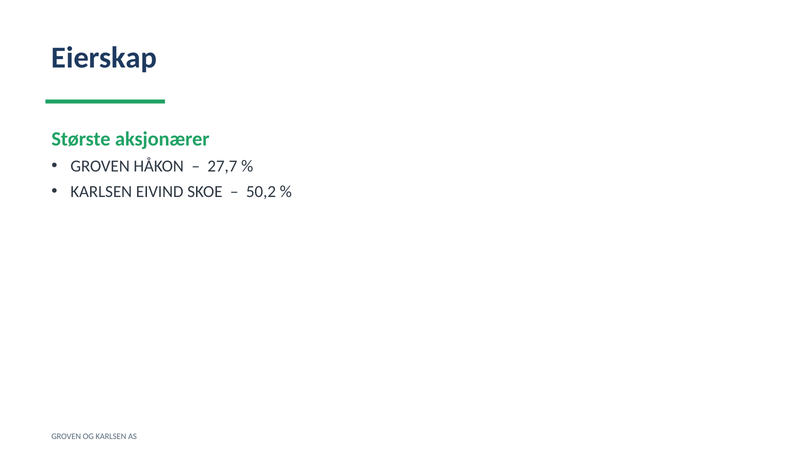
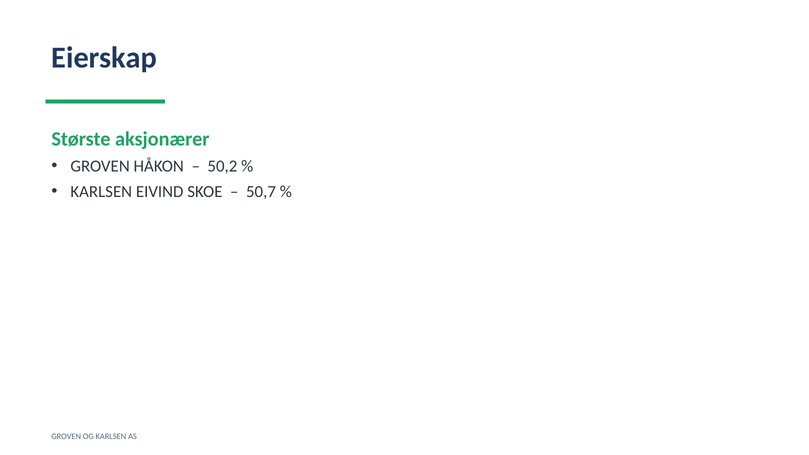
27,7: 27,7 -> 50,2 (222, 166)
50,2: 50,2 -> 50,7 (261, 192)
